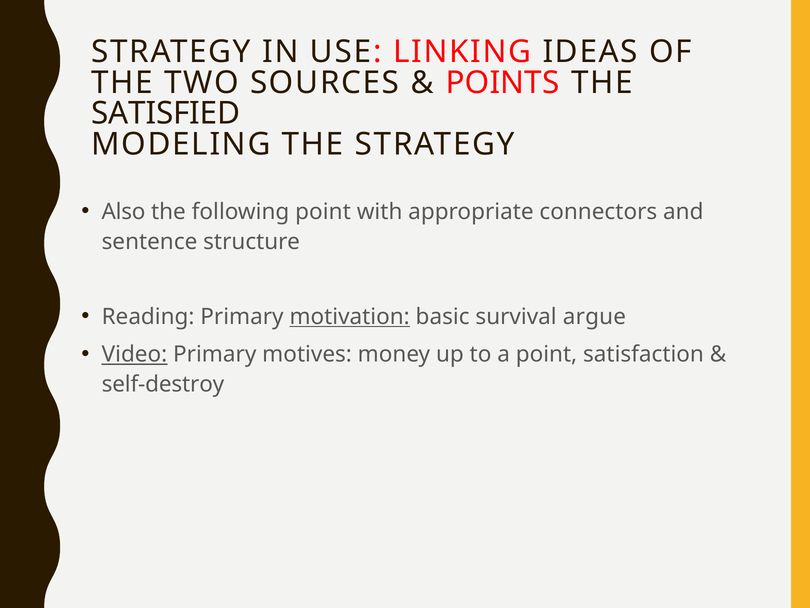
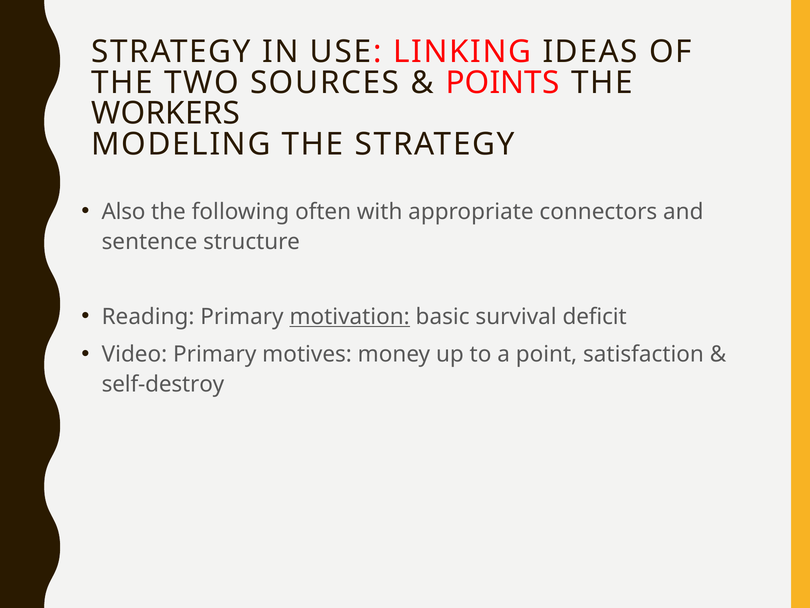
SATISFIED: SATISFIED -> WORKERS (166, 113)
following point: point -> often (323, 212)
argue: argue -> deficit (595, 317)
Video underline: present -> none (134, 354)
